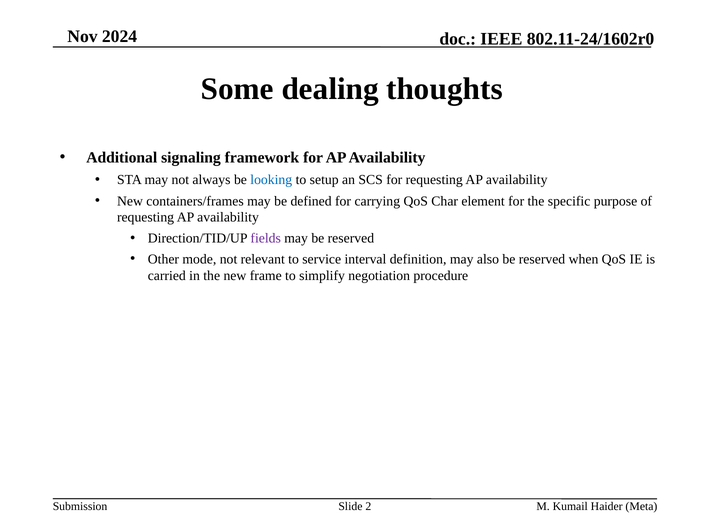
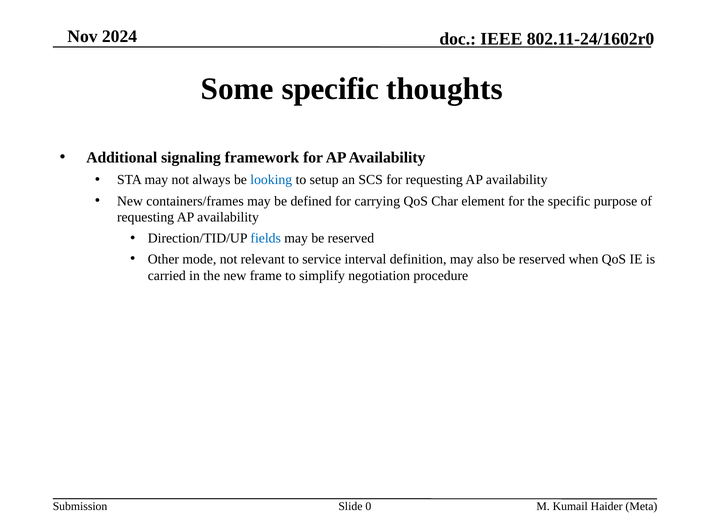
Some dealing: dealing -> specific (330, 89)
fields colour: purple -> blue (266, 238)
2: 2 -> 0 (368, 506)
